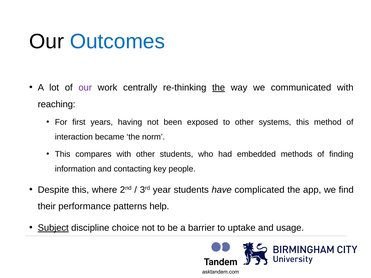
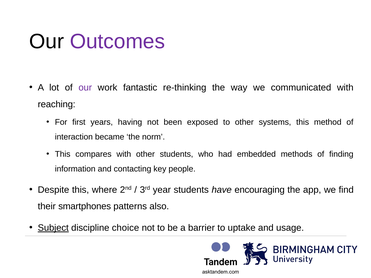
Outcomes colour: blue -> purple (117, 42)
centrally: centrally -> fantastic (140, 88)
the underline: present -> none (219, 88)
complicated: complicated -> encouraging (260, 190)
performance: performance -> smartphones (85, 207)
help: help -> also (159, 207)
